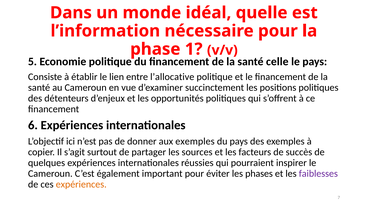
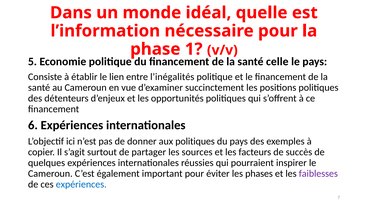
l’allocative: l’allocative -> l’inégalités (172, 77)
aux exemples: exemples -> politiques (195, 141)
expériences colour: orange -> blue (81, 184)
